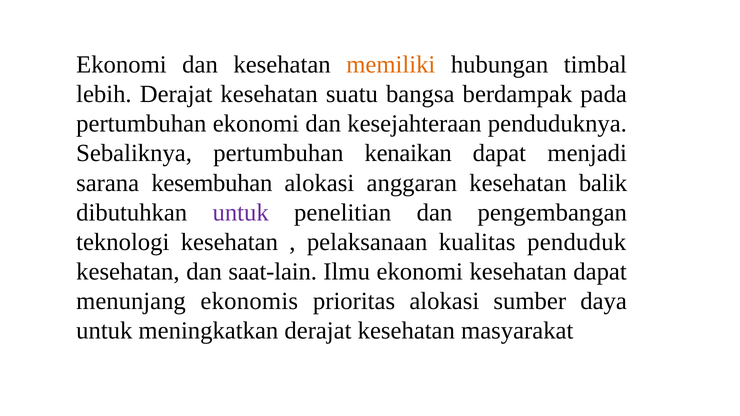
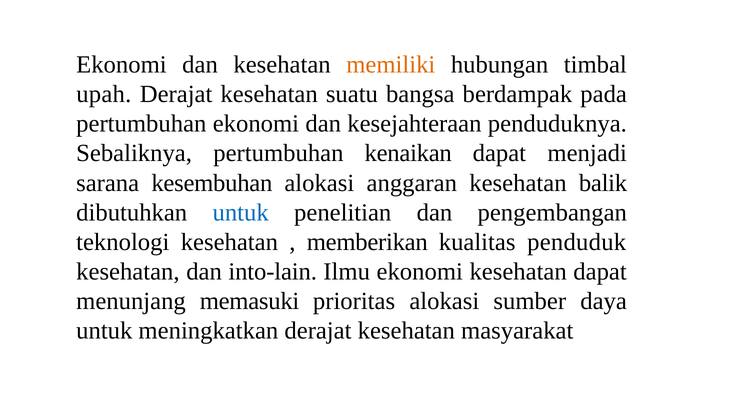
lebih: lebih -> upah (104, 94)
untuk colour: purple -> blue (241, 213)
pelaksanaan: pelaksanaan -> memberikan (367, 242)
saat-lain: saat-lain -> into-lain (273, 272)
ekonomis: ekonomis -> memasuki (250, 301)
